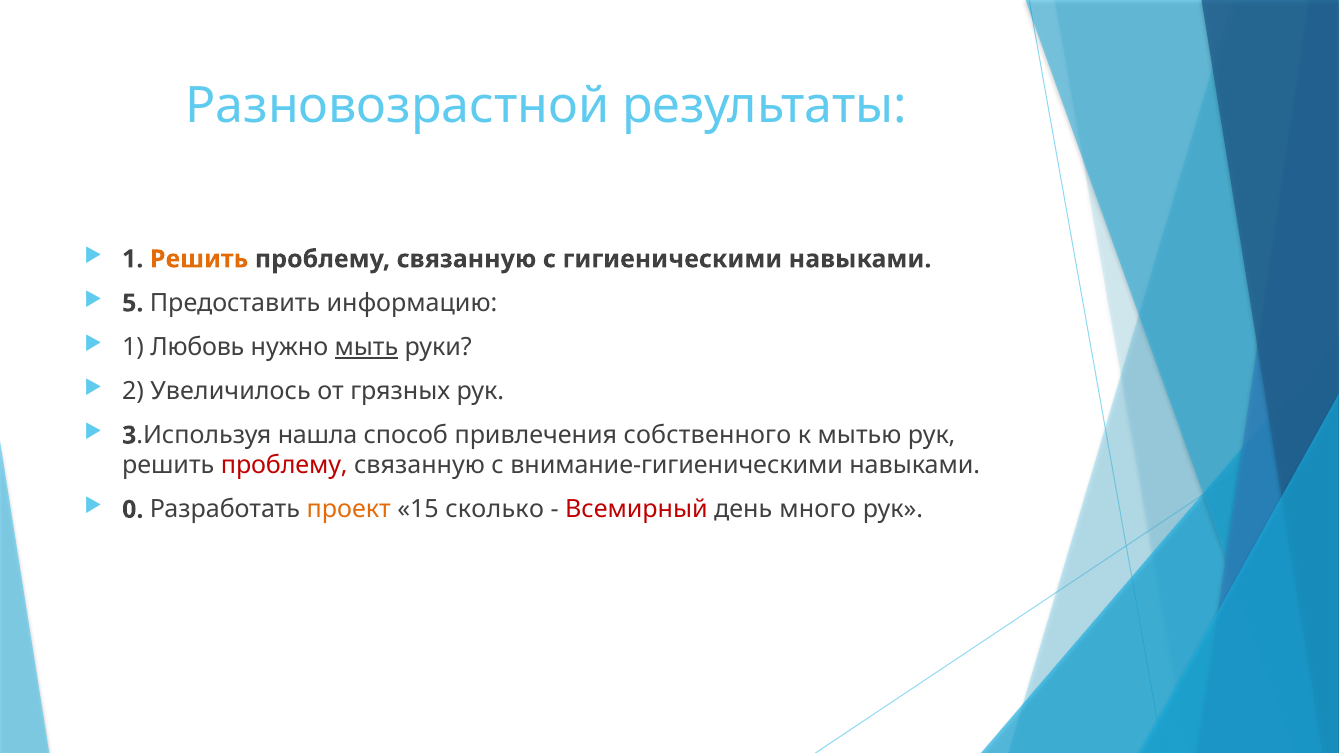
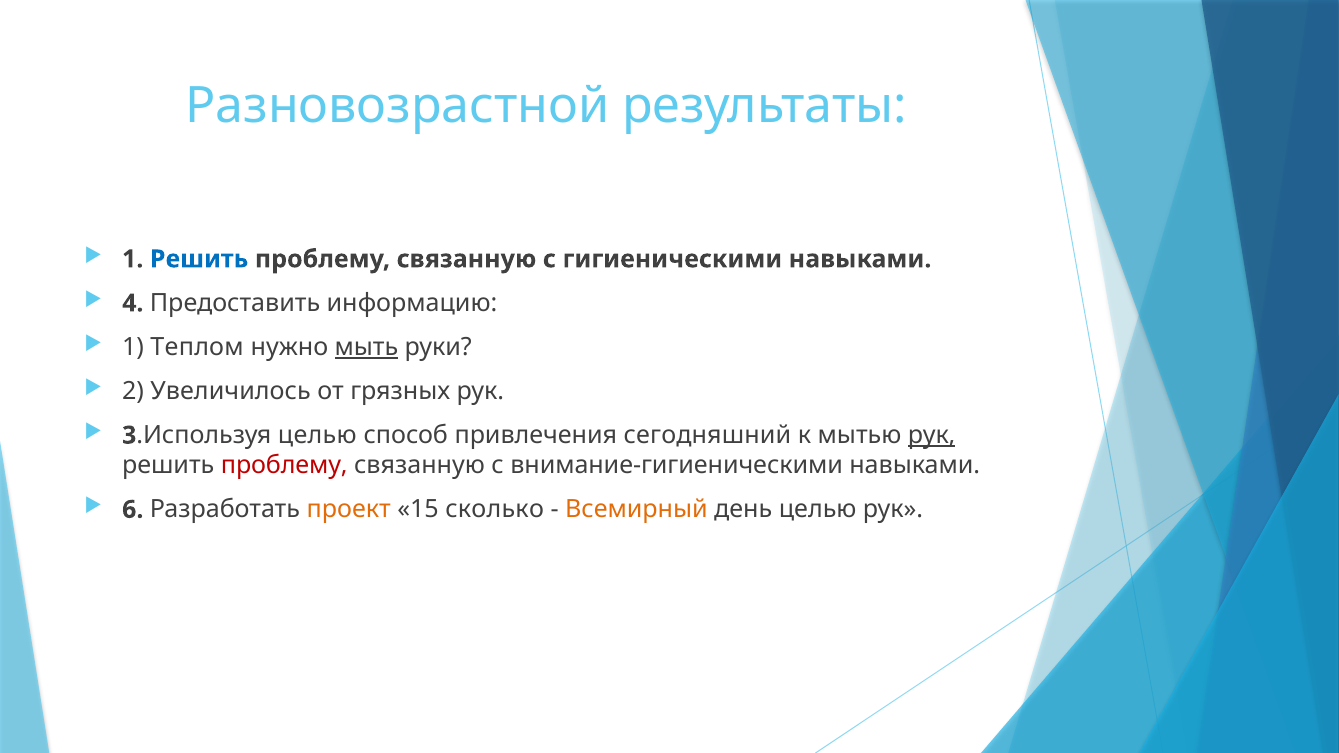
Решить colour: orange -> blue (199, 259)
5: 5 -> 4 (133, 303)
Любовь: Любовь -> Теплом (197, 347)
нашла: нашла -> целью (317, 435)
собственного: собственного -> сегодняшний (707, 435)
рук underline: none -> present (932, 435)
0: 0 -> 6 (133, 510)
Всемирный colour: red -> orange (636, 510)
день много: много -> целью (818, 510)
